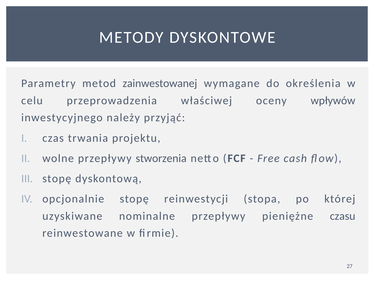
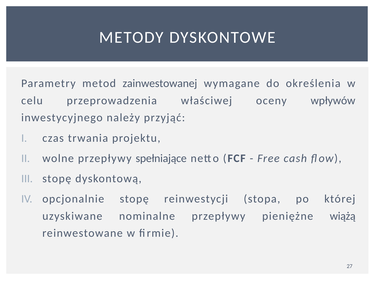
stworzenia: stworzenia -> spełniające (161, 158)
czasu: czasu -> wiążą (343, 216)
